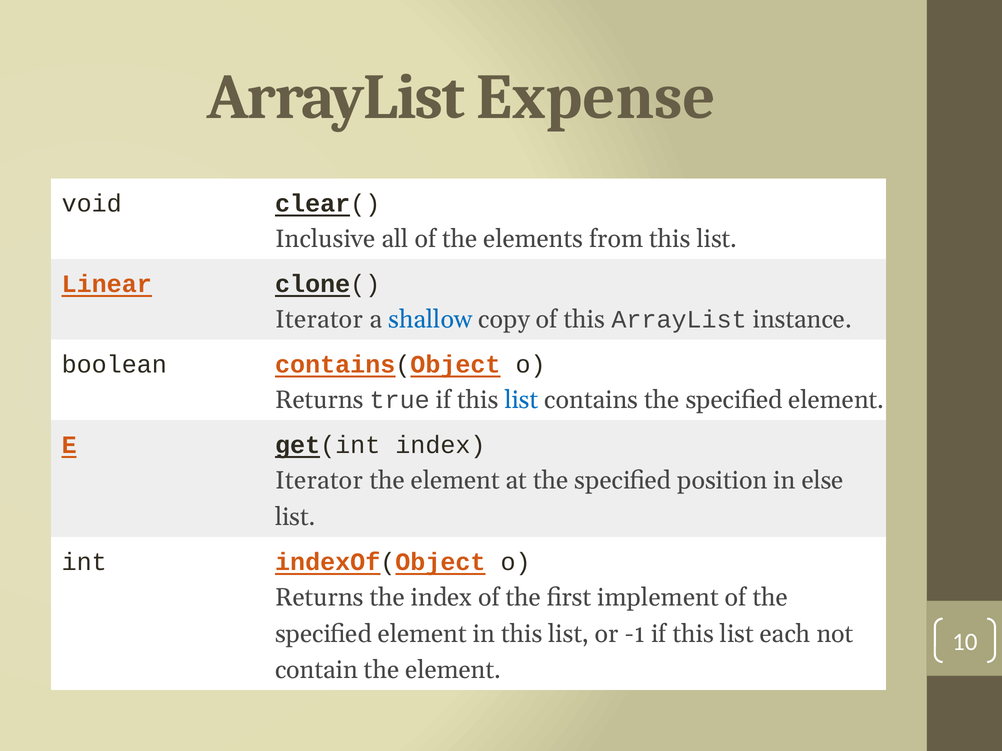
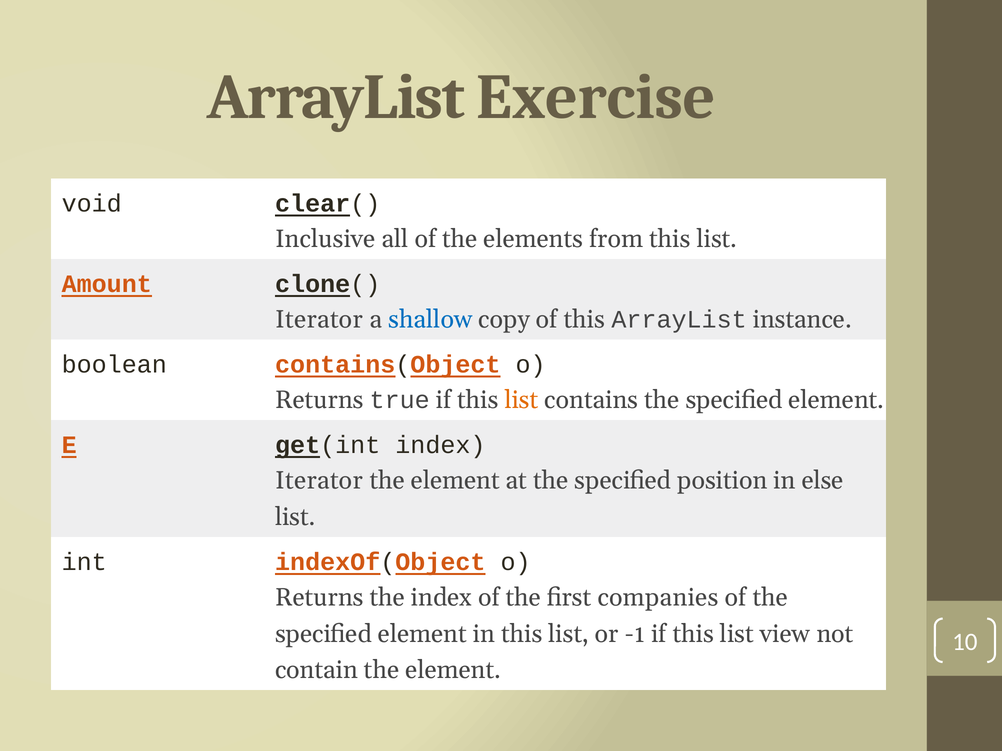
Expense: Expense -> Exercise (596, 97)
Linear: Linear -> Amount (107, 284)
list colour: blue -> orange (521, 400)
implement: implement -> companies (658, 598)
each: each -> view (785, 634)
